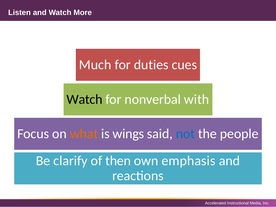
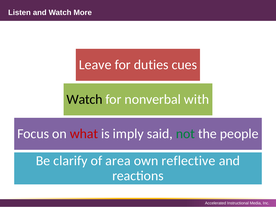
Much: Much -> Leave (95, 65)
what colour: orange -> red (84, 134)
wings: wings -> imply (128, 134)
not colour: blue -> green (185, 134)
then: then -> area (118, 161)
emphasis: emphasis -> reflective (188, 161)
